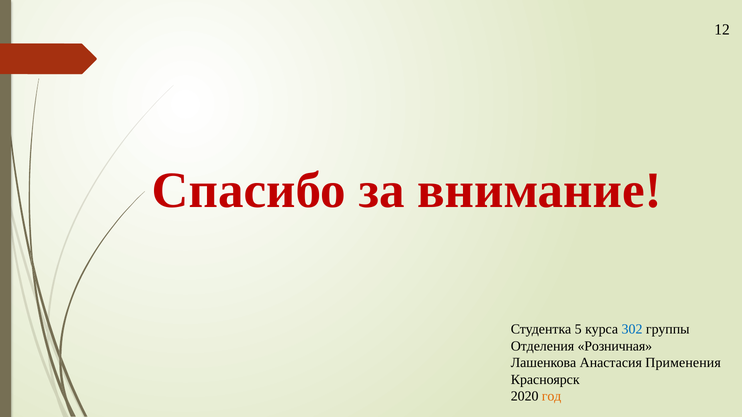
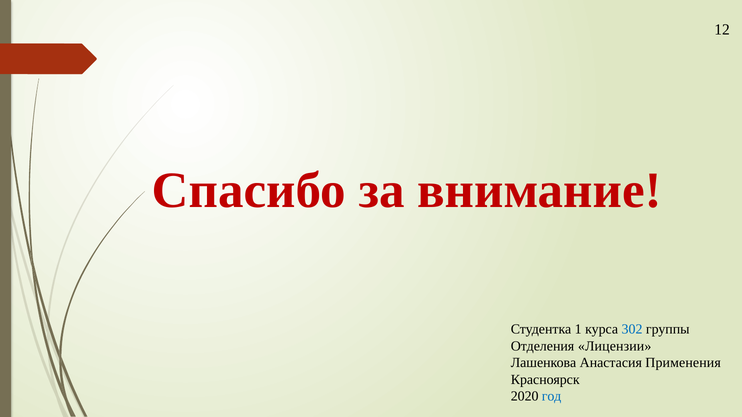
5: 5 -> 1 (578, 330)
Розничная: Розничная -> Лицензии (615, 346)
год colour: orange -> blue (552, 396)
